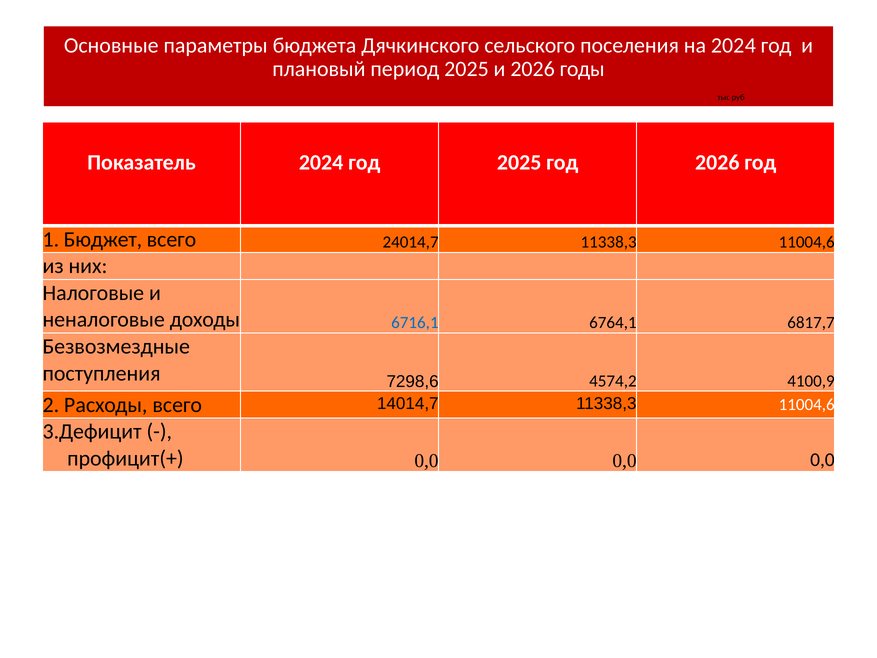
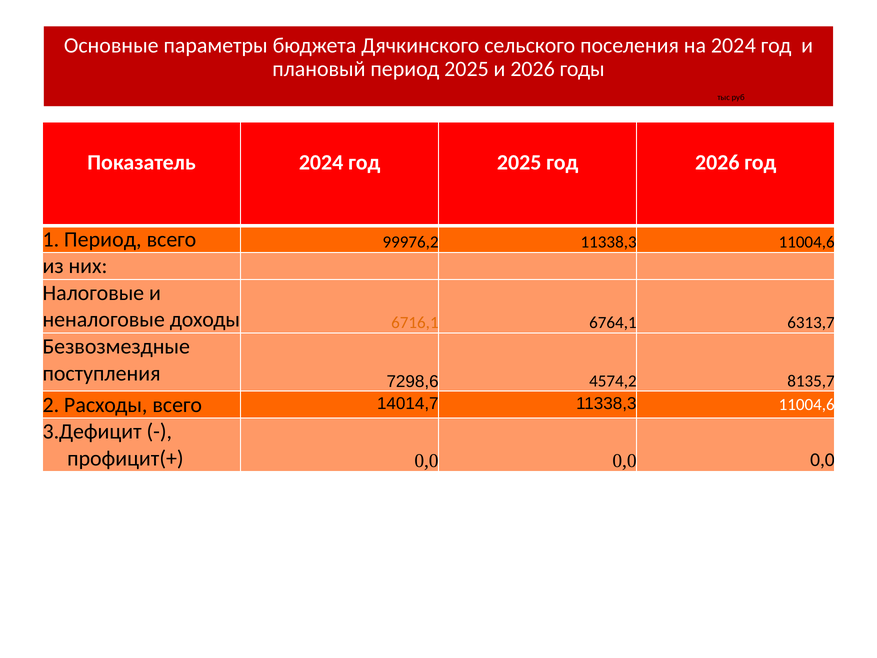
1 Бюджет: Бюджет -> Период (103, 239)
24014,7: 24014,7 -> 99976,2 (411, 242)
6716,1 colour: blue -> orange (415, 323)
6817,7: 6817,7 -> 6313,7 (811, 323)
4100,9: 4100,9 -> 8135,7 (811, 381)
